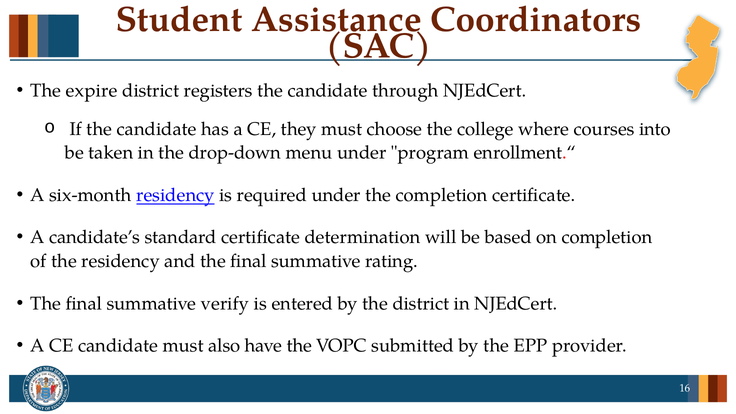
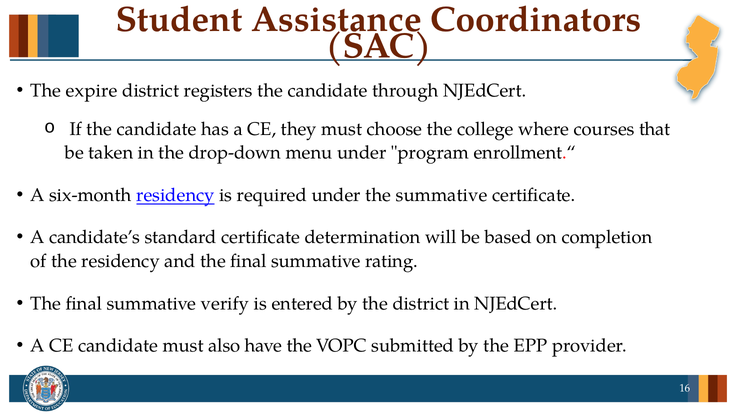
into: into -> that (655, 129)
the completion: completion -> summative (442, 195)
